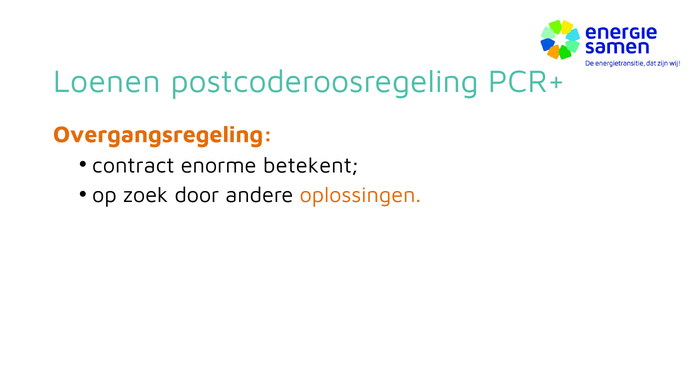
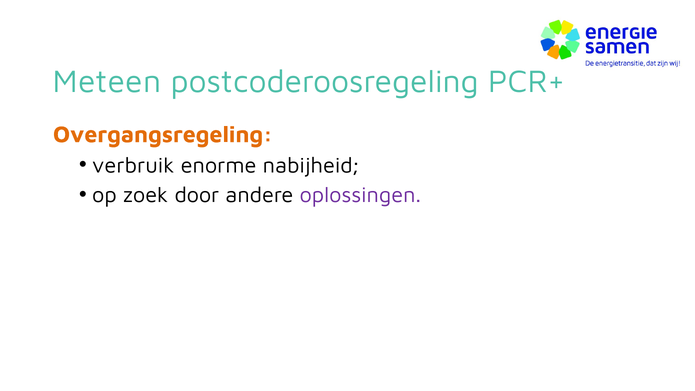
Loenen: Loenen -> Meteen (107, 82)
contract: contract -> verbruik (133, 165)
betekent: betekent -> nabijheid (311, 165)
oplossingen colour: orange -> purple (360, 195)
